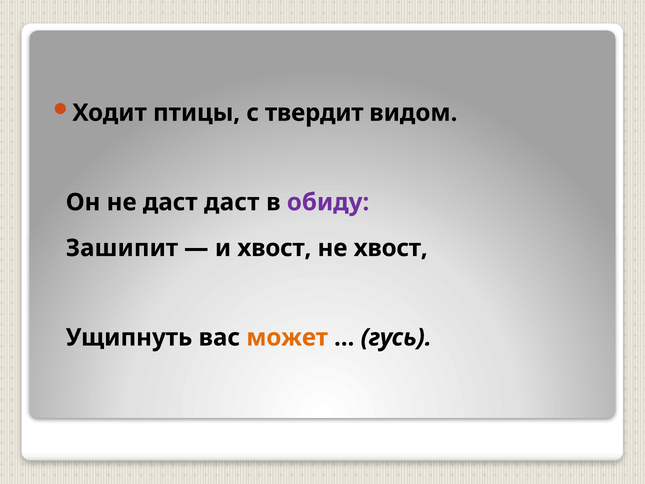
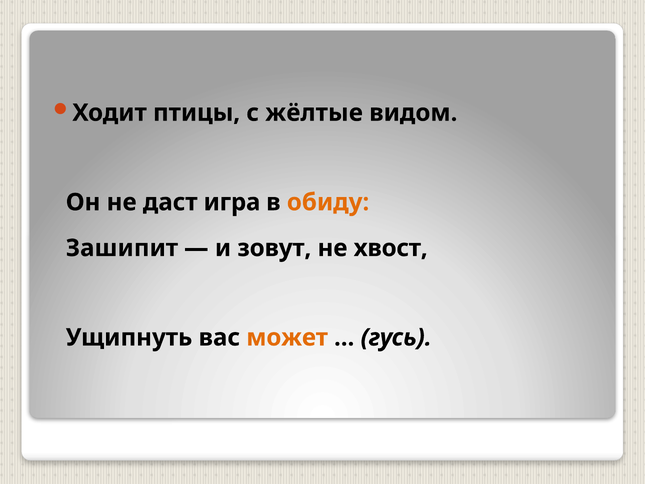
твердит: твердит -> жёлтые (314, 113)
даст даст: даст -> игра (232, 202)
обиду colour: purple -> orange (328, 202)
и хвост: хвост -> зовут (274, 248)
